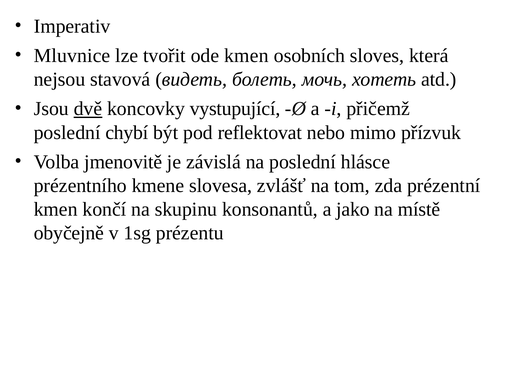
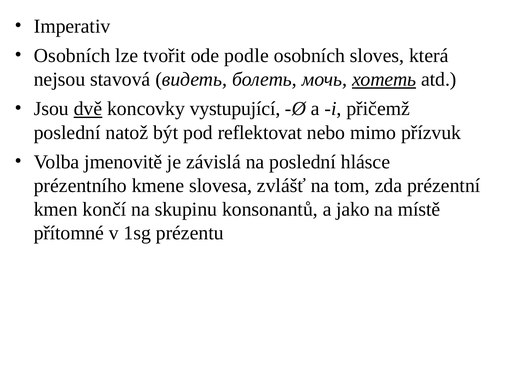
Mluvnice: Mluvnice -> Osobních (72, 56)
ode kmen: kmen -> podle (246, 56)
хотеть underline: none -> present (384, 79)
chybí: chybí -> natož (127, 132)
obyčejně: obyčejně -> přítomné (69, 233)
